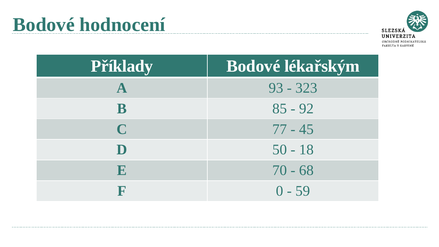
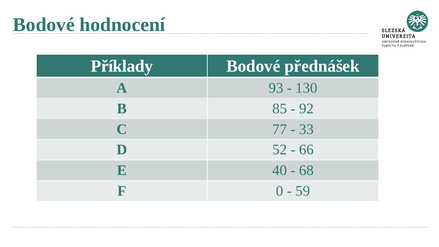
lékařským: lékařským -> přednášek (322, 66)
323: 323 -> 130 (306, 88)
45: 45 -> 33 (306, 129)
50: 50 -> 52 (280, 150)
18: 18 -> 66 (306, 150)
70: 70 -> 40 (280, 170)
